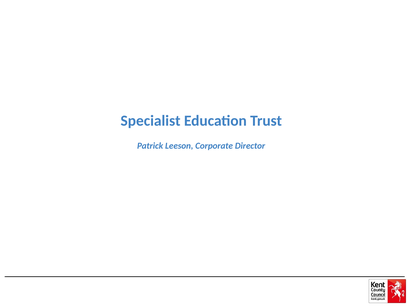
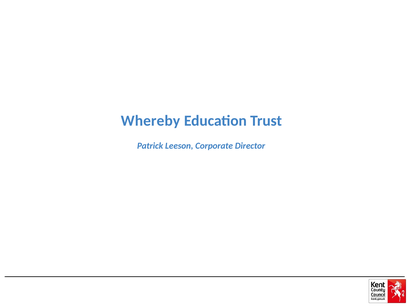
Specialist: Specialist -> Whereby (150, 121)
